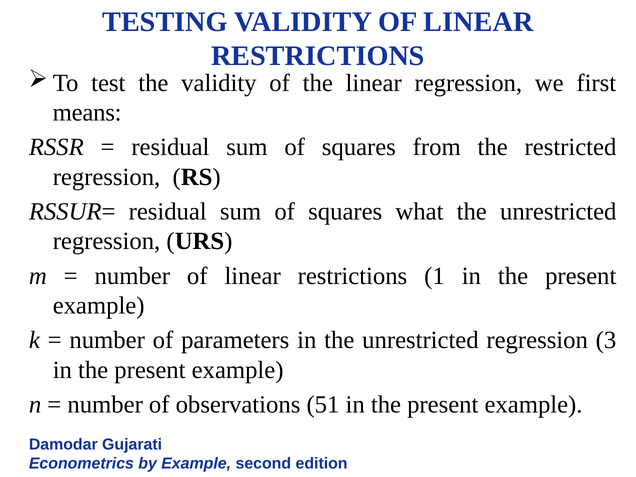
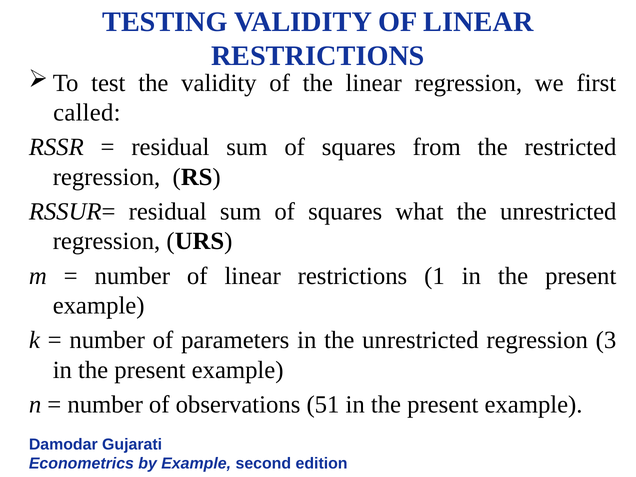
means: means -> called (87, 113)
